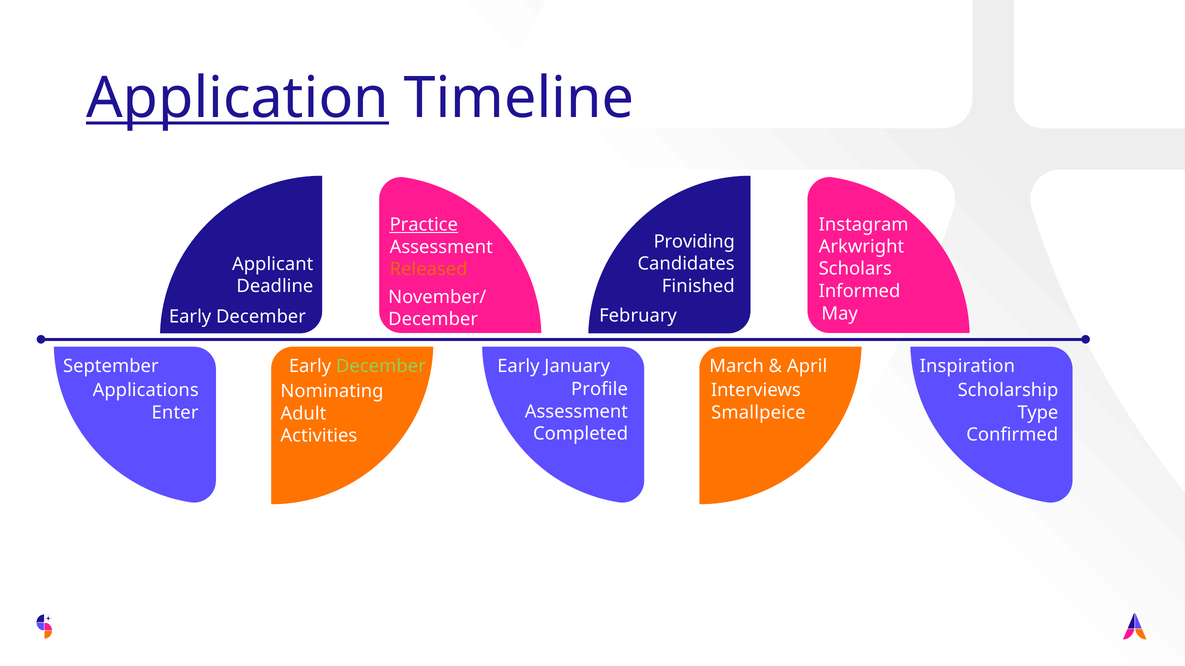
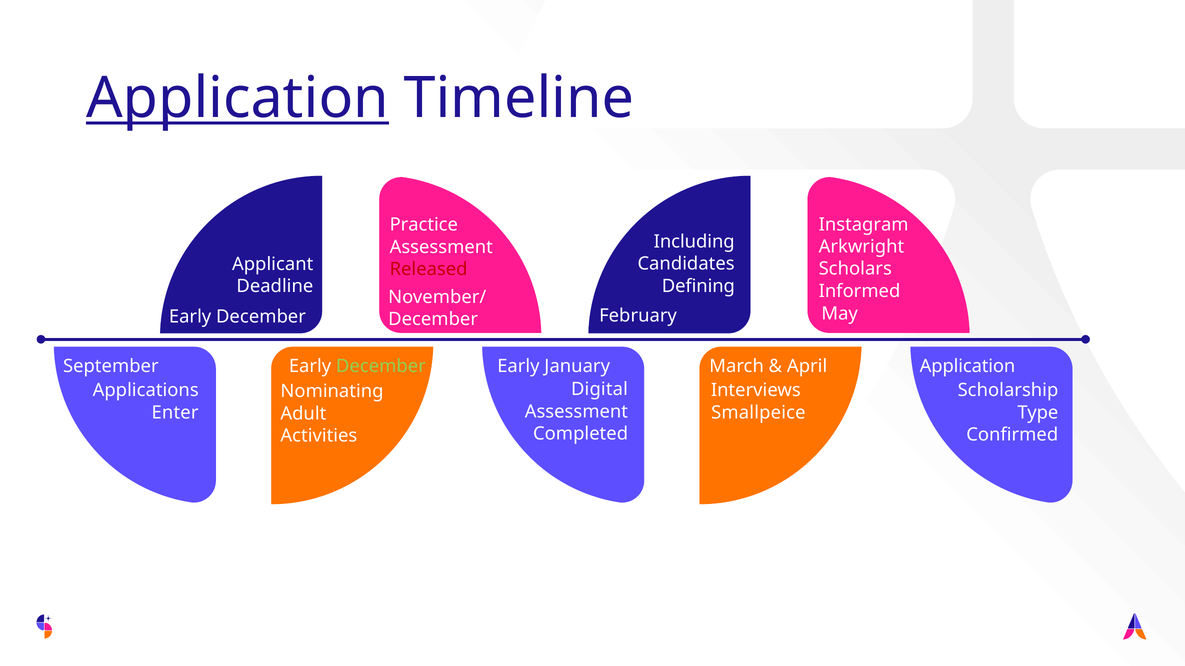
Practice underline: present -> none (424, 225)
Providing: Providing -> Including (694, 242)
Released colour: orange -> red (429, 269)
Finished: Finished -> Defining (698, 286)
Inspiration: Inspiration -> Application (968, 366)
Profile: Profile -> Digital (599, 390)
